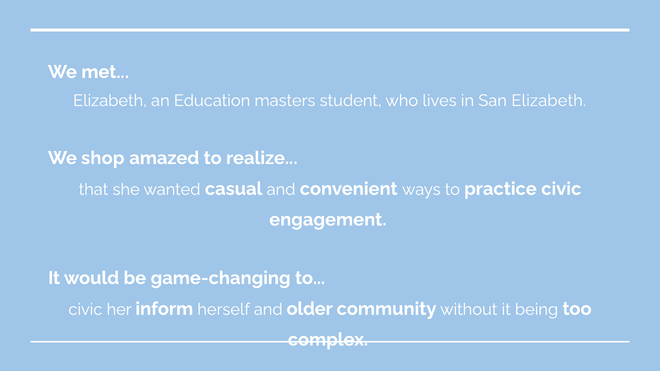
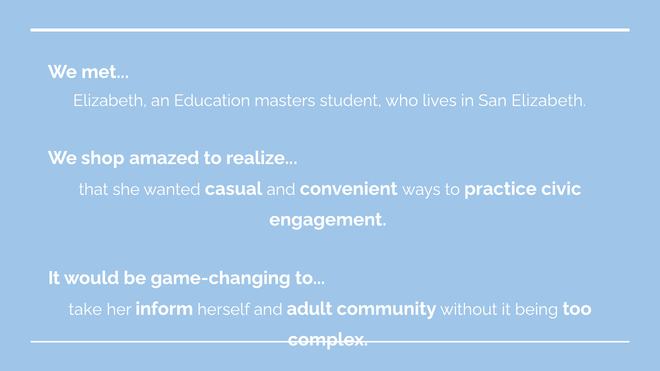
civic: civic -> take (85, 310)
older: older -> adult (310, 309)
